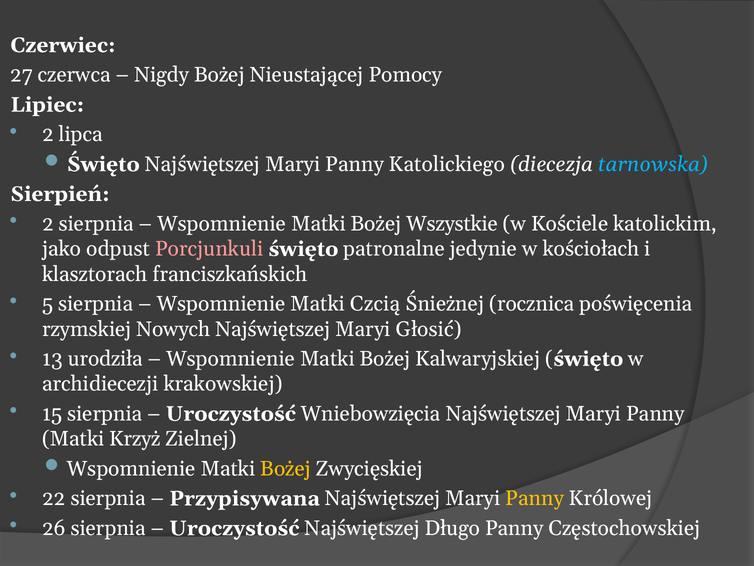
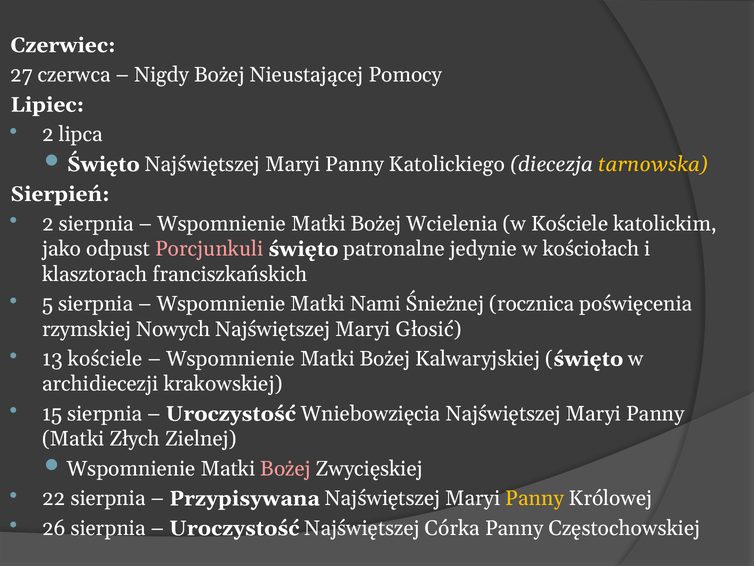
tarnowska colour: light blue -> yellow (653, 164)
Wszystkie: Wszystkie -> Wcielenia (452, 224)
Czcią: Czcią -> Nami (375, 304)
13 urodziła: urodziła -> kościele (105, 359)
Krzyż: Krzyż -> Złych (135, 439)
Bożej colour: yellow -> pink (286, 468)
Długo: Długo -> Córka (452, 528)
